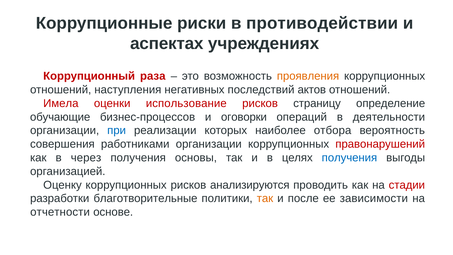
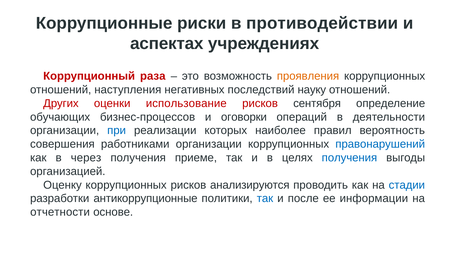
актов: актов -> науку (312, 90)
Имела: Имела -> Других (61, 103)
страницу: страницу -> сентября (317, 103)
обучающие: обучающие -> обучающих (60, 117)
отбора: отбора -> правил (333, 130)
правонарушений colour: red -> blue (380, 144)
основы: основы -> приеме (196, 158)
стадии colour: red -> blue (407, 185)
благотворительные: благотворительные -> антикоррупционные (146, 198)
так colour: orange -> blue (265, 198)
зависимости: зависимости -> информации (374, 198)
